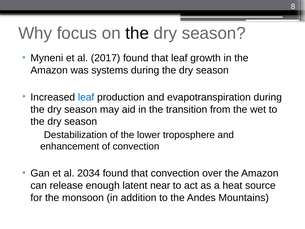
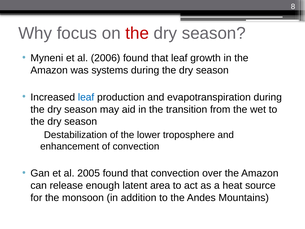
the colour: black -> red (137, 33)
2017: 2017 -> 2006 (106, 58)
2034: 2034 -> 2005 (89, 173)
near: near -> area (160, 185)
